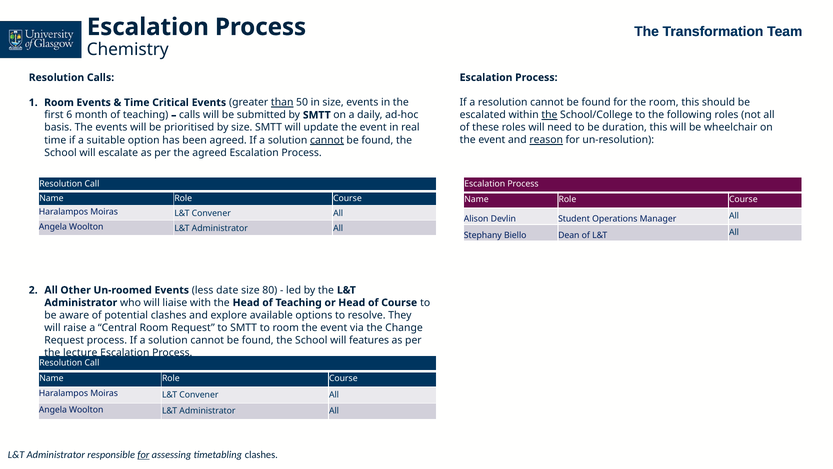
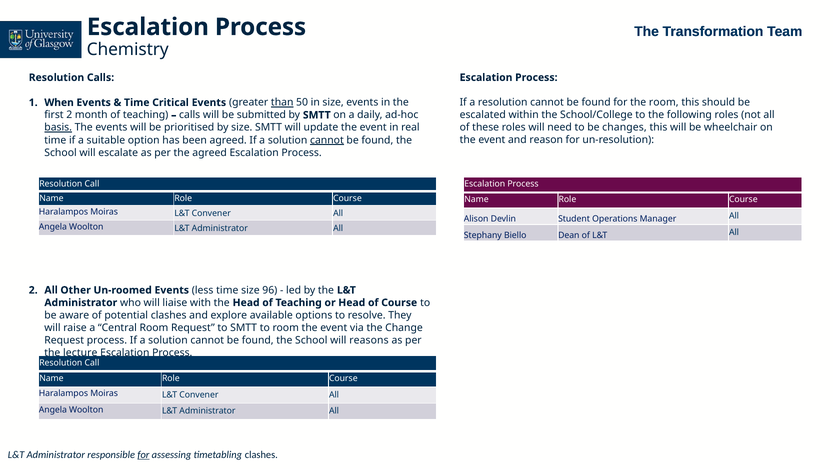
1 Room: Room -> When (59, 102)
the underline: present -> none (549, 115)
first 6: 6 -> 2 (69, 115)
duration: duration -> changes (624, 127)
basis underline: none -> present (58, 127)
reason underline: present -> none (546, 140)
less date: date -> time (227, 290)
80: 80 -> 96 (270, 290)
features: features -> reasons (369, 340)
